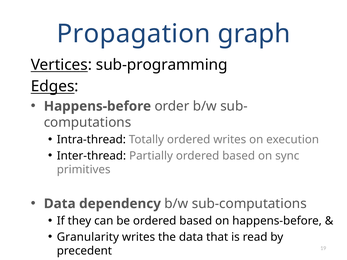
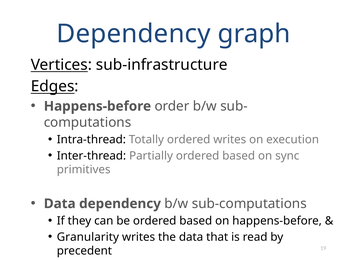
Propagation: Propagation -> Dependency (134, 34)
sub-programming: sub-programming -> sub-infrastructure (162, 65)
